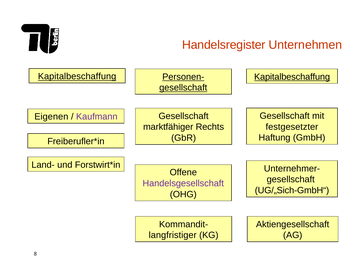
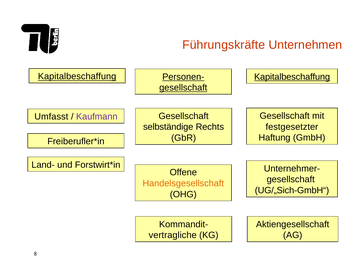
Handelsregister: Handelsregister -> Führungskräfte (224, 45)
Eigenen: Eigenen -> Umfasst (51, 117)
marktfähiger: marktfähiger -> selbständige (168, 127)
Handelsgesellschaft colour: purple -> orange (183, 183)
langfristiger: langfristiger -> vertragliche (173, 235)
